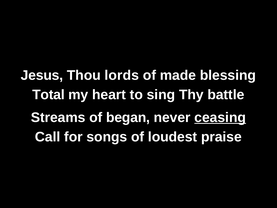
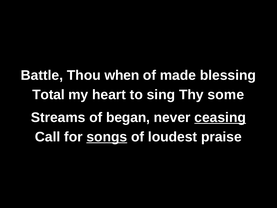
Jesus: Jesus -> Battle (42, 75)
lords: lords -> when (122, 75)
battle: battle -> some (226, 95)
songs underline: none -> present (107, 137)
